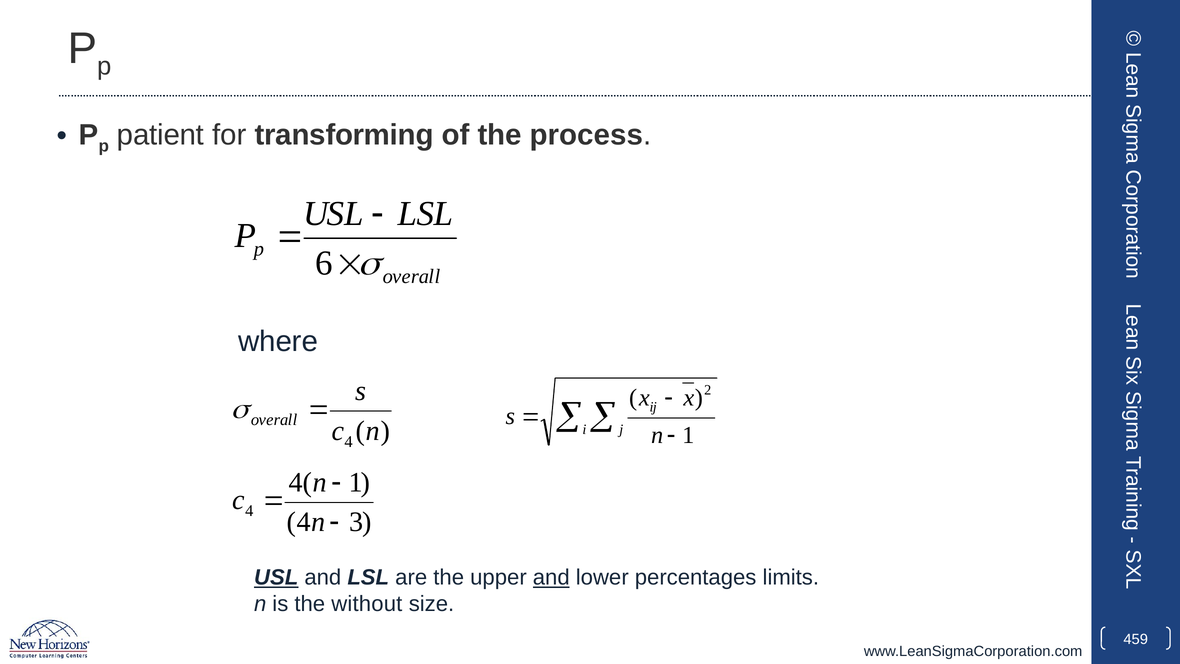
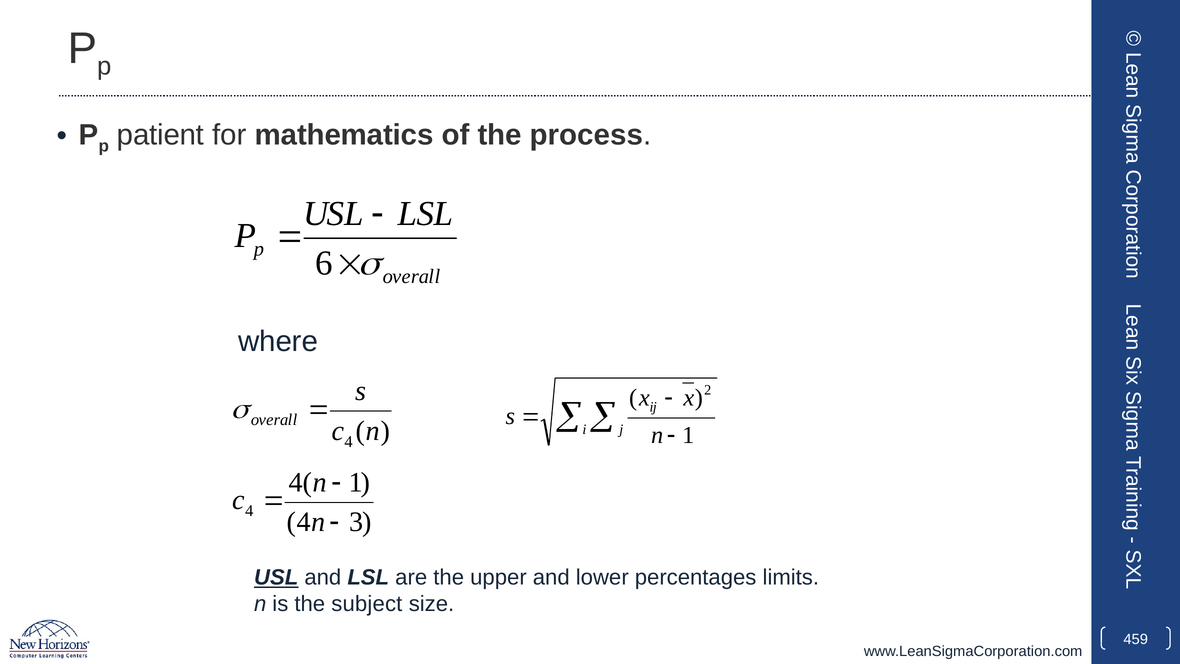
transforming: transforming -> mathematics (344, 135)
and underline: present -> none (551, 577)
without: without -> subject (367, 604)
